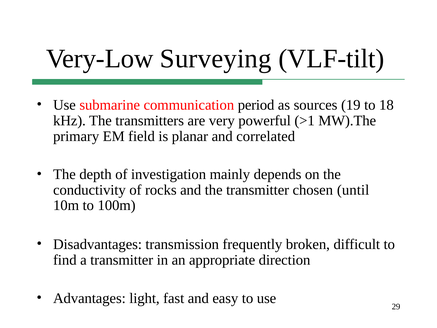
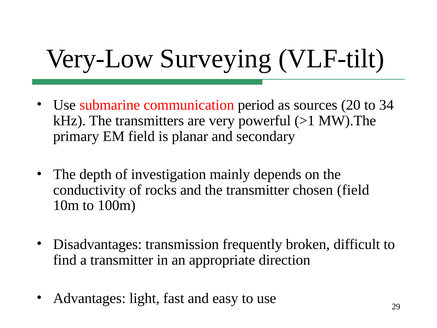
19: 19 -> 20 (351, 105)
18: 18 -> 34 (386, 105)
correlated: correlated -> secondary (266, 136)
chosen until: until -> field (353, 190)
